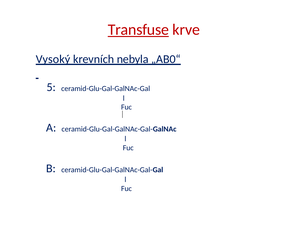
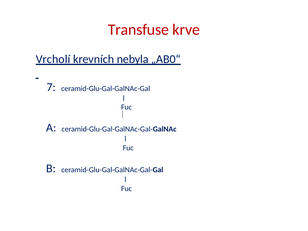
Transfuse underline: present -> none (138, 30)
Vysoký: Vysoký -> Vrcholí (53, 59)
5: 5 -> 7 (51, 87)
